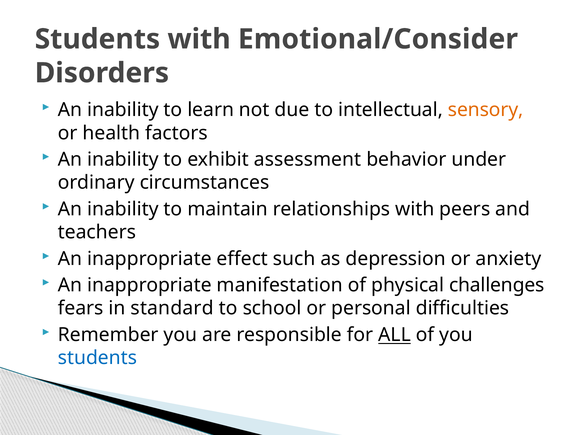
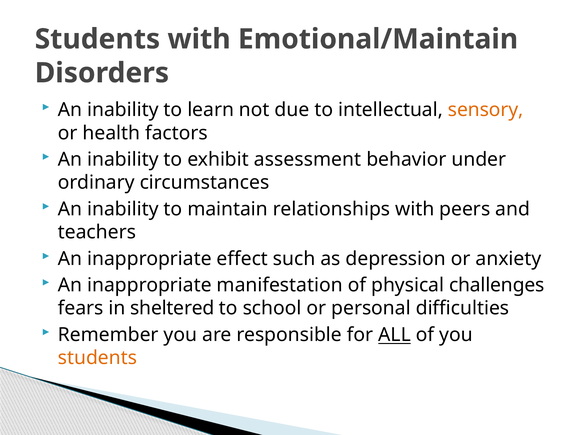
Emotional/Consider: Emotional/Consider -> Emotional/Maintain (378, 39)
standard: standard -> sheltered (172, 308)
students colour: blue -> orange (97, 358)
